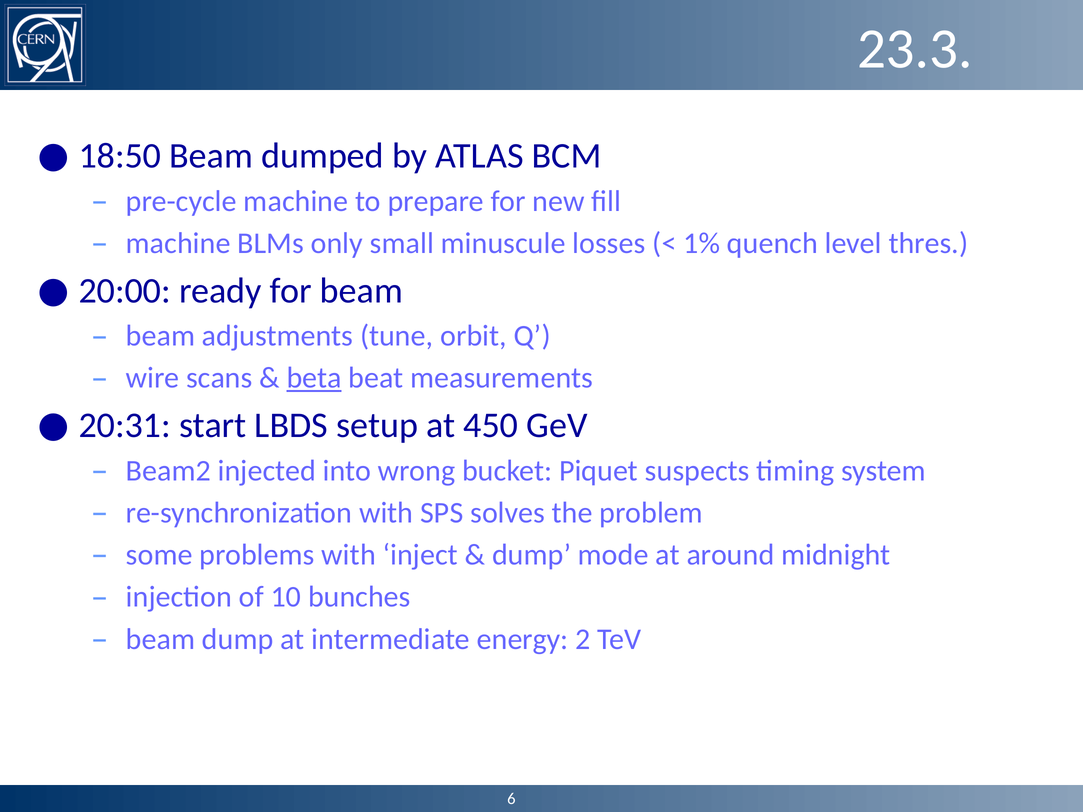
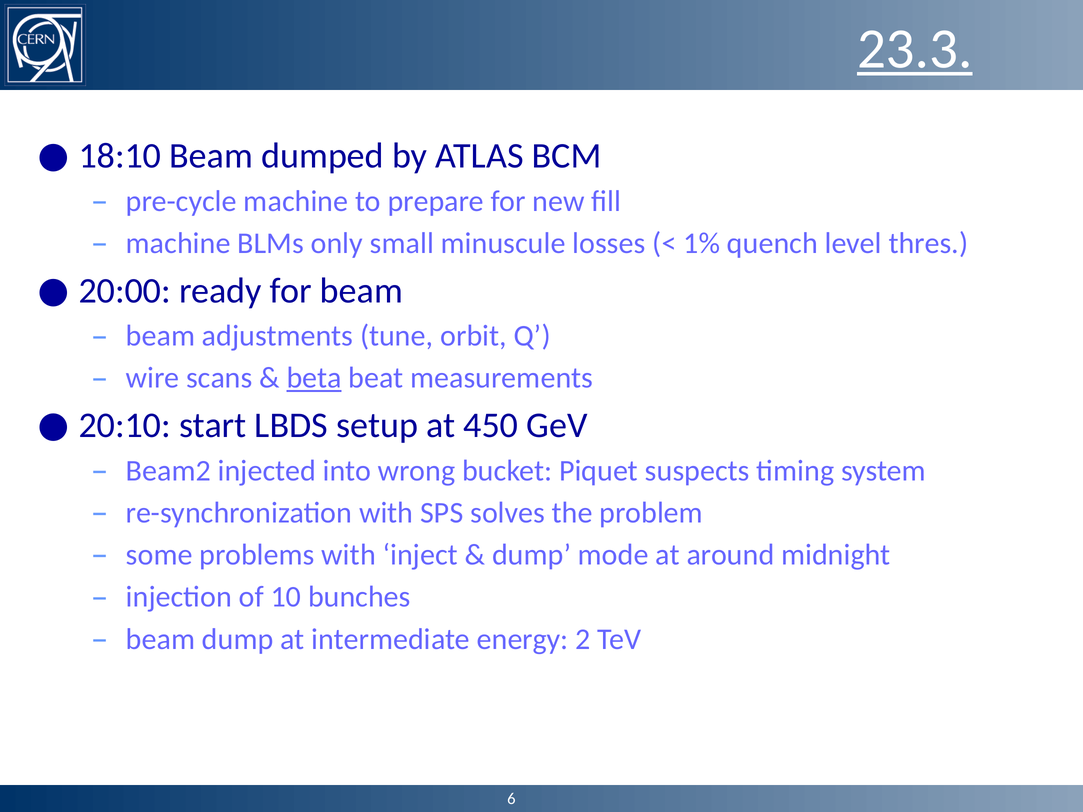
23.3 underline: none -> present (915, 49)
18:50: 18:50 -> 18:10 (120, 156)
20:31: 20:31 -> 20:10 (125, 426)
